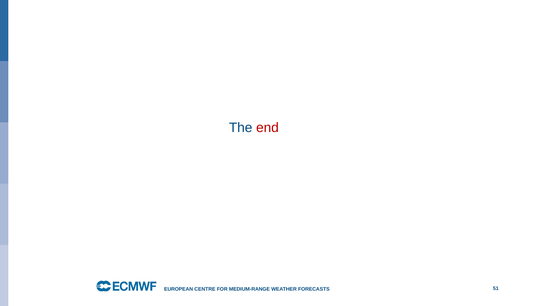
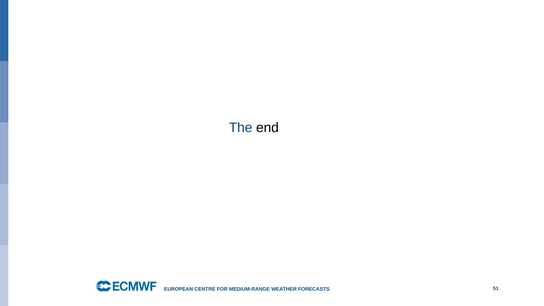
end colour: red -> black (267, 128)
